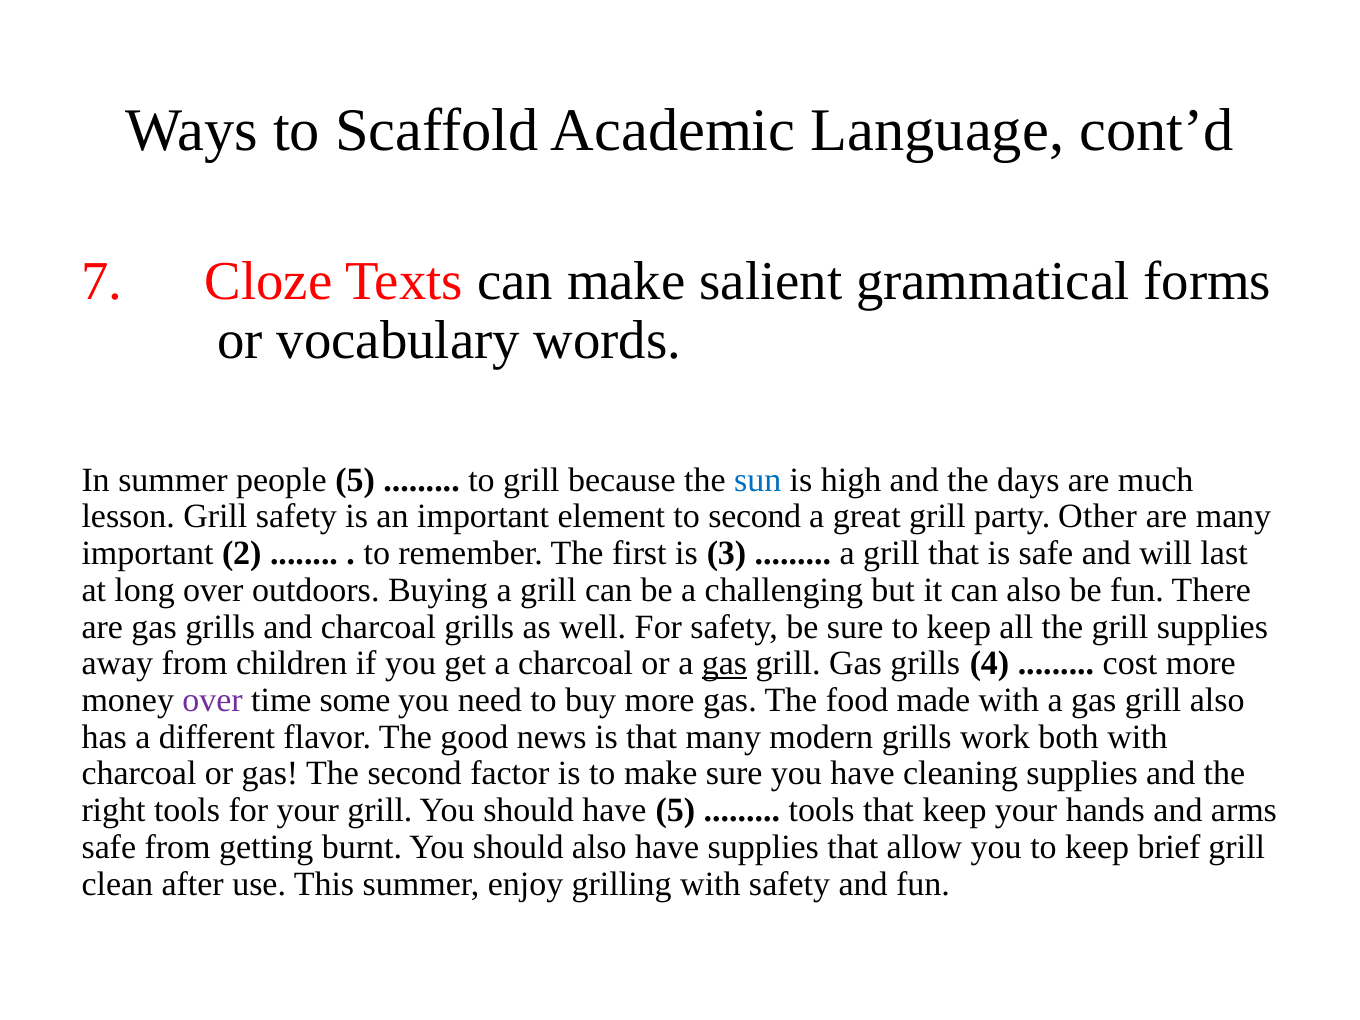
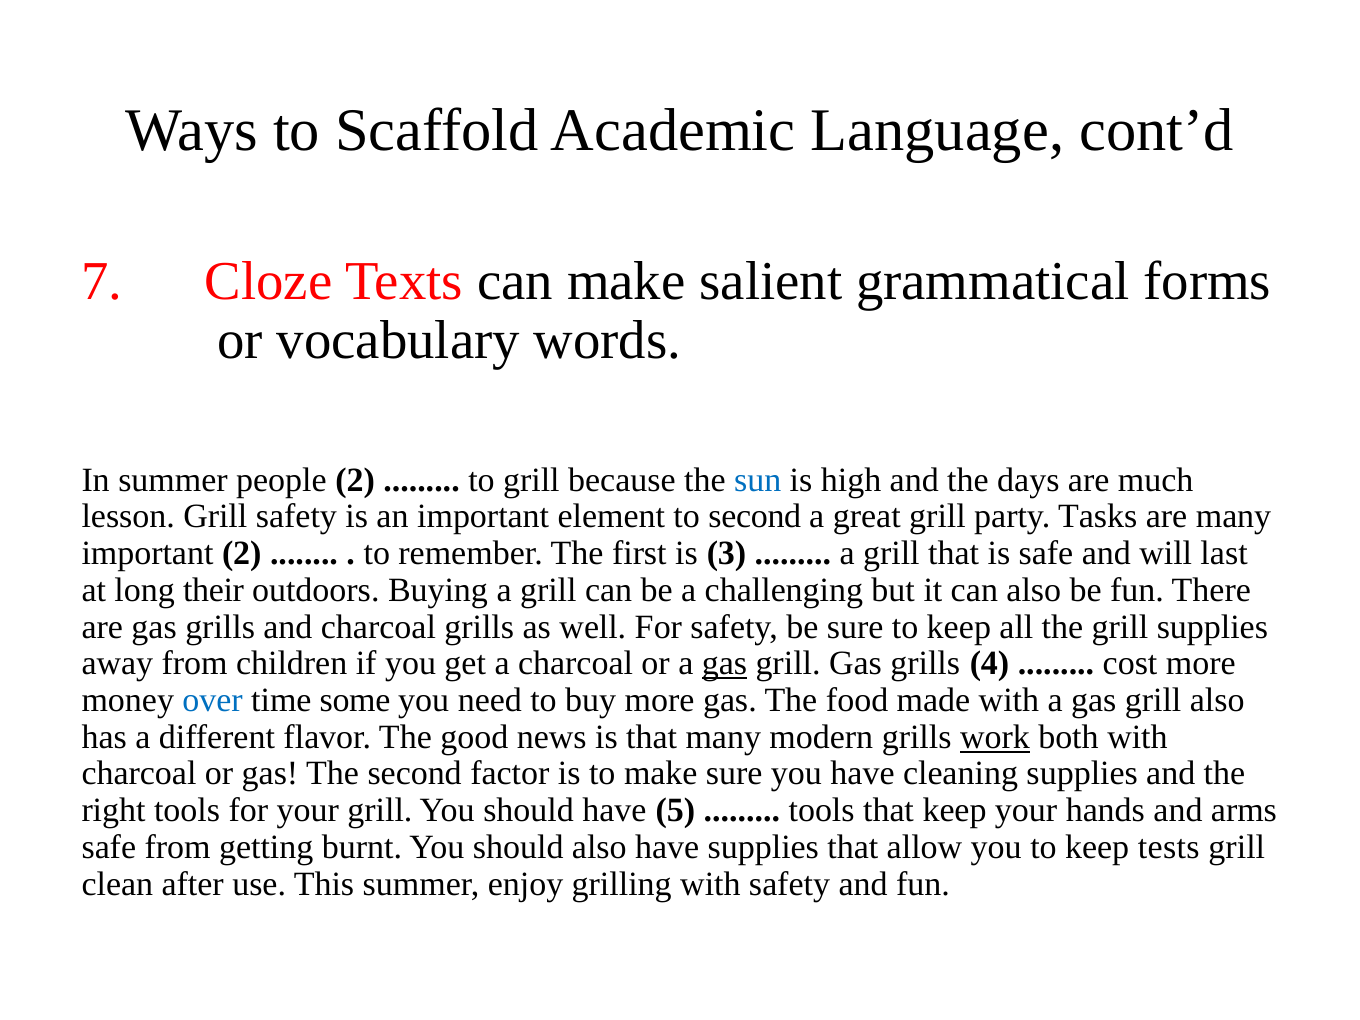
people 5: 5 -> 2 (355, 480)
Other: Other -> Tasks (1098, 517)
long over: over -> their (214, 590)
over colour: purple -> blue (213, 700)
work underline: none -> present (995, 737)
brief: brief -> tests (1169, 847)
